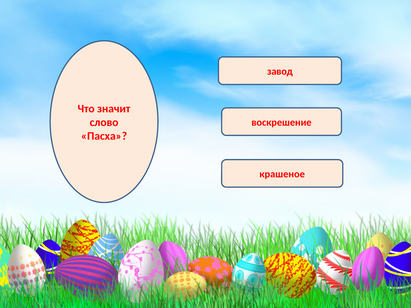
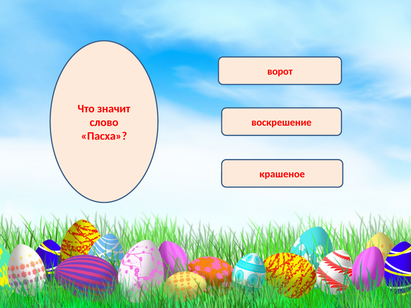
завод: завод -> ворот (280, 71)
